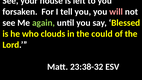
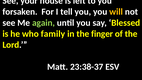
will colour: pink -> yellow (116, 12)
clouds: clouds -> family (53, 34)
could: could -> finger (102, 34)
23:38-32: 23:38-32 -> 23:38-37 (87, 67)
